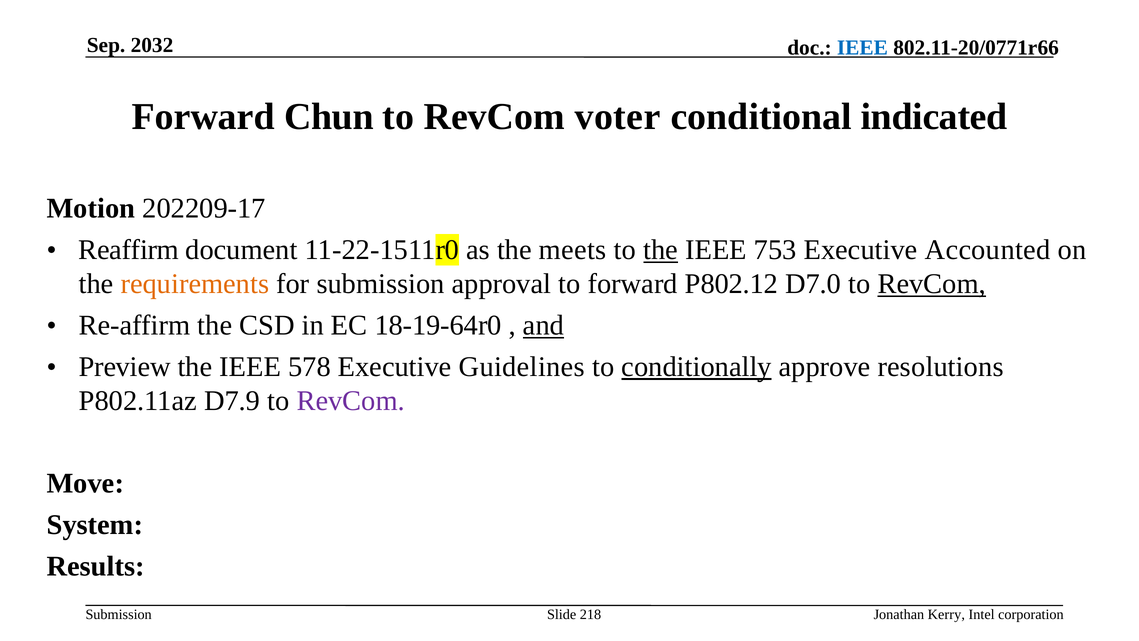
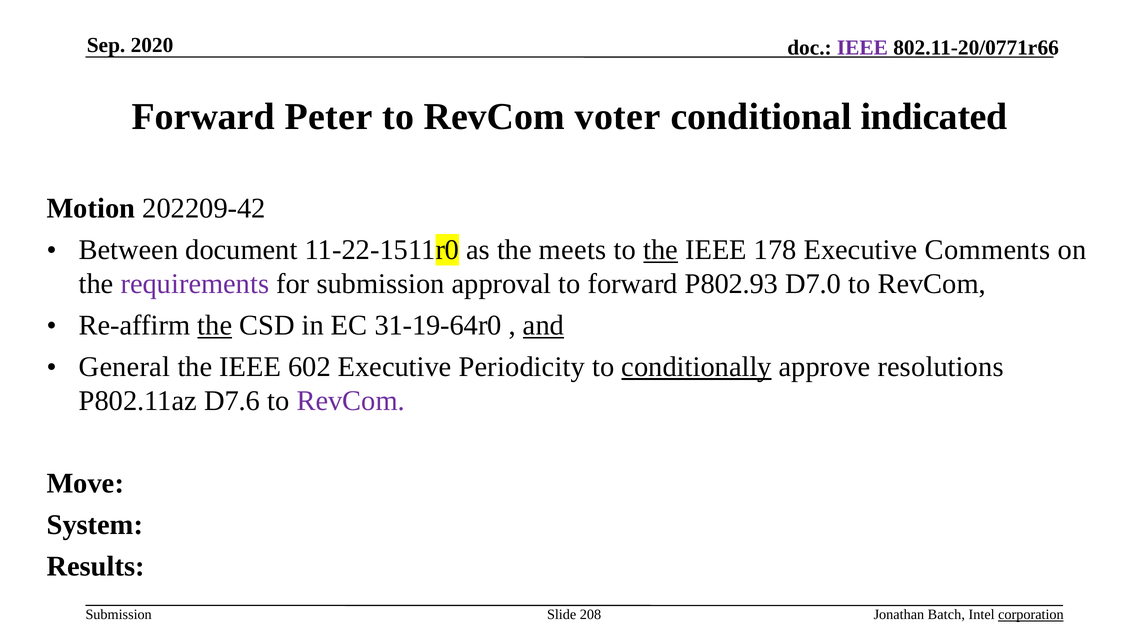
2032: 2032 -> 2020 (152, 45)
IEEE colour: blue -> purple (862, 48)
Chun: Chun -> Peter (329, 116)
202209-17: 202209-17 -> 202209-42 (204, 208)
Reaffirm: Reaffirm -> Between (129, 250)
753: 753 -> 178 (775, 250)
Accounted: Accounted -> Comments (988, 250)
requirements colour: orange -> purple (195, 284)
P802.12: P802.12 -> P802.93 (731, 284)
RevCom underline: present -> none (932, 284)
the underline: none -> present (215, 325)
18-19-64r0: 18-19-64r0 -> 31-19-64r0 (438, 325)
Preview: Preview -> General (124, 367)
578: 578 -> 602 (309, 367)
Guidelines: Guidelines -> Periodicity (522, 367)
D7.9: D7.9 -> D7.6 (232, 401)
218: 218 -> 208 (591, 614)
Kerry: Kerry -> Batch (946, 614)
corporation underline: none -> present (1031, 614)
